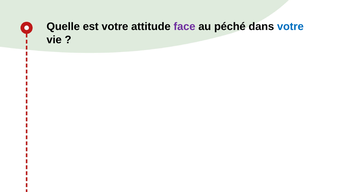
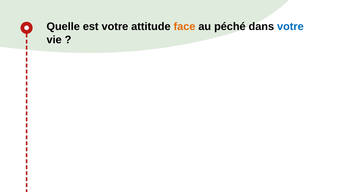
face colour: purple -> orange (184, 27)
